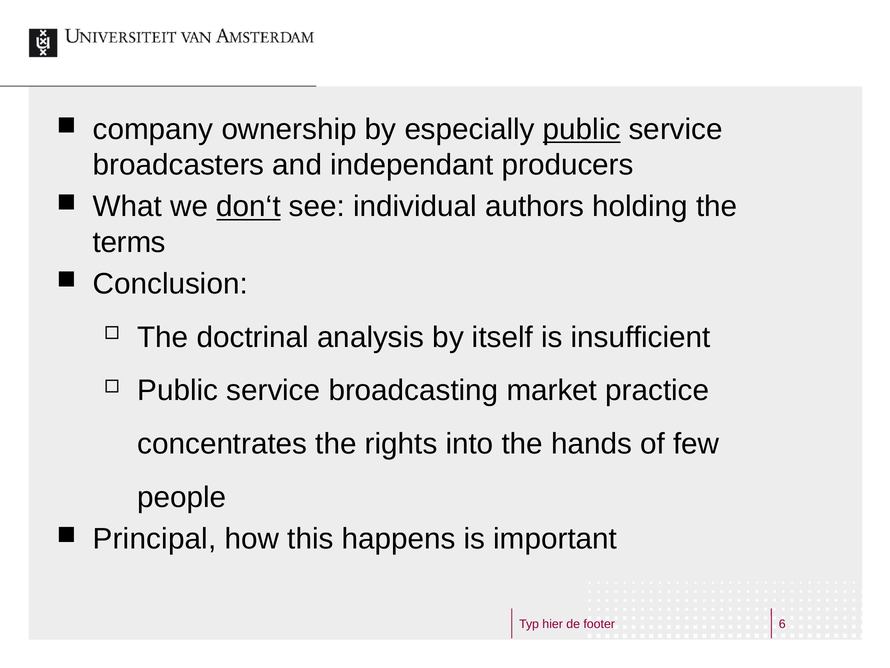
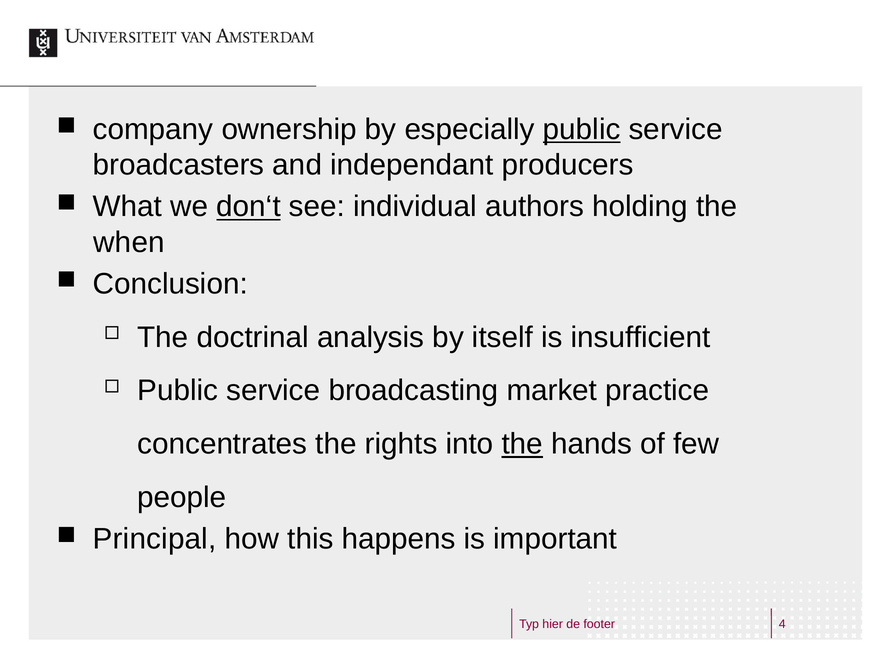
terms: terms -> when (129, 242)
the underline: none -> present (522, 444)
6: 6 -> 4 (782, 624)
